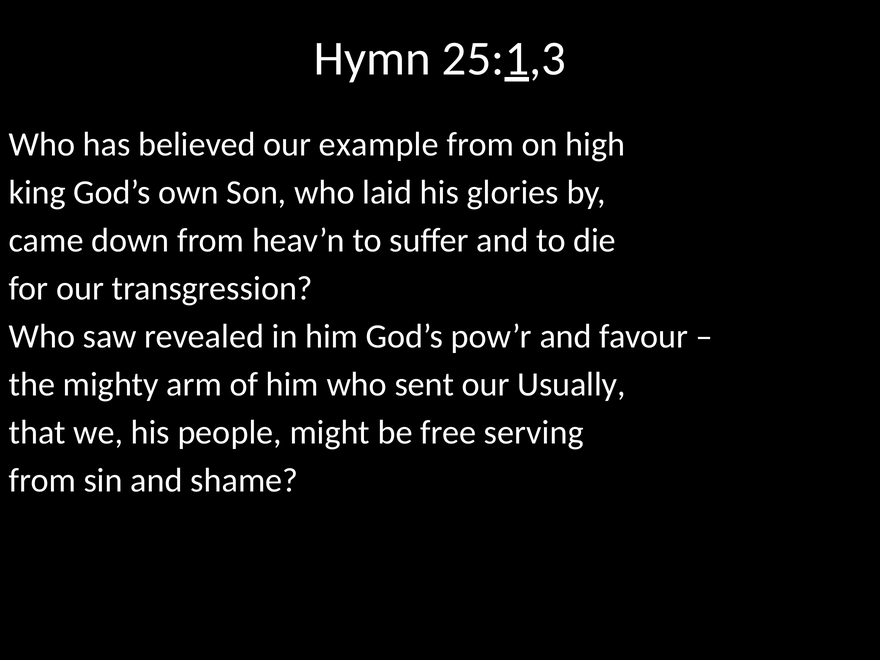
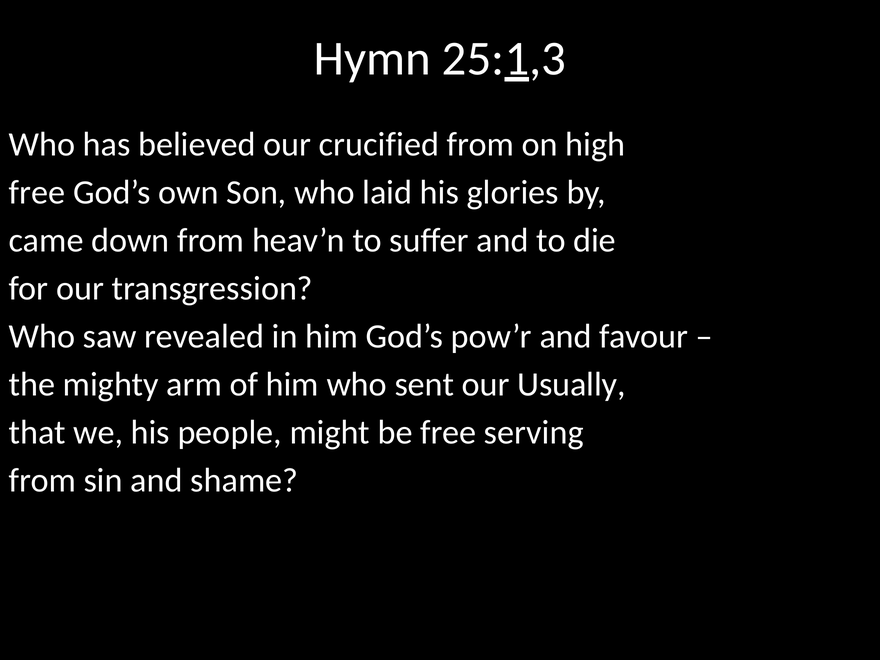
example: example -> crucified (379, 145)
king: king -> free (37, 193)
